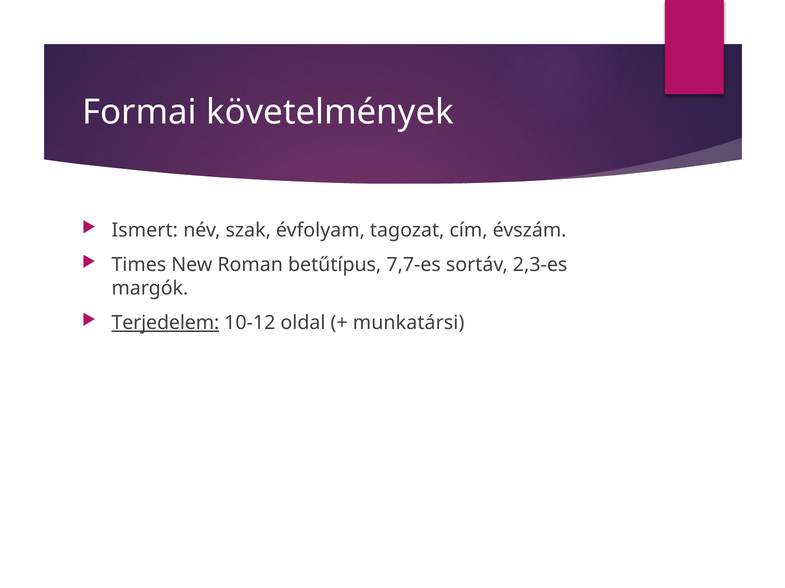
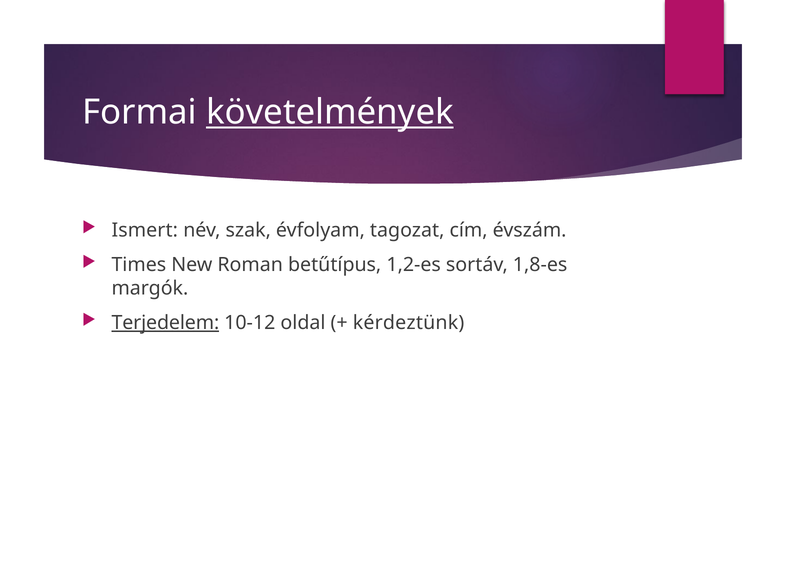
követelmények underline: none -> present (330, 112)
7,7-es: 7,7-es -> 1,2-es (414, 265)
2,3-es: 2,3-es -> 1,8-es (540, 265)
munkatársi: munkatársi -> kérdeztünk (409, 323)
